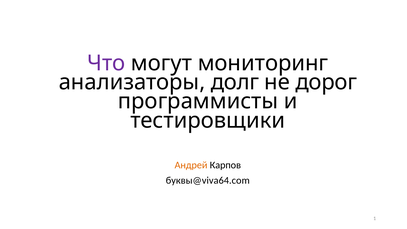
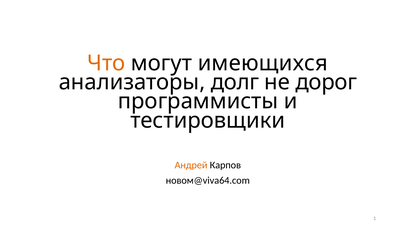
Что colour: purple -> orange (106, 63)
мониторинг: мониторинг -> имеющихся (263, 63)
буквы@viva64.com: буквы@viva64.com -> новом@viva64.com (208, 180)
